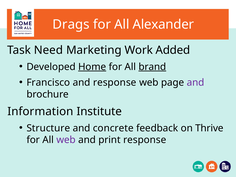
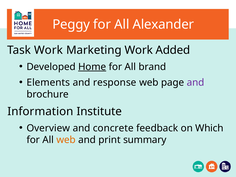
Drags: Drags -> Peggy (71, 24)
Task Need: Need -> Work (48, 50)
brand underline: present -> none (152, 67)
Francisco: Francisco -> Elements (48, 83)
Structure: Structure -> Overview (48, 128)
Thrive: Thrive -> Which (209, 128)
web colour: purple -> orange (66, 140)
print response: response -> summary (145, 140)
